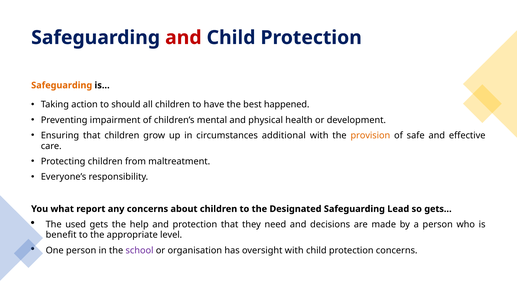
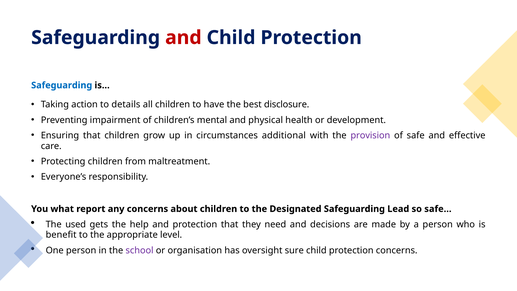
Safeguarding colour: orange -> blue (62, 85)
should: should -> details (126, 105)
happened: happened -> disclosure (287, 105)
provision colour: orange -> purple (370, 135)
gets…: gets… -> safe… (438, 209)
oversight with: with -> sure (294, 250)
